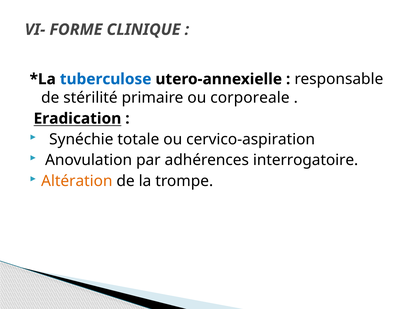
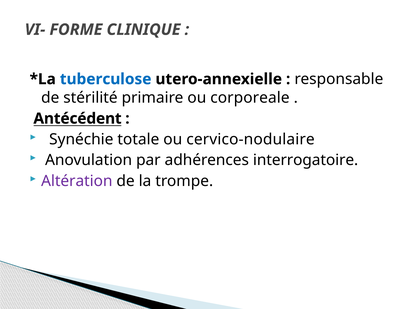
Eradication: Eradication -> Antécédent (78, 119)
cervico-aspiration: cervico-aspiration -> cervico-nodulaire (251, 139)
Altération colour: orange -> purple (77, 181)
